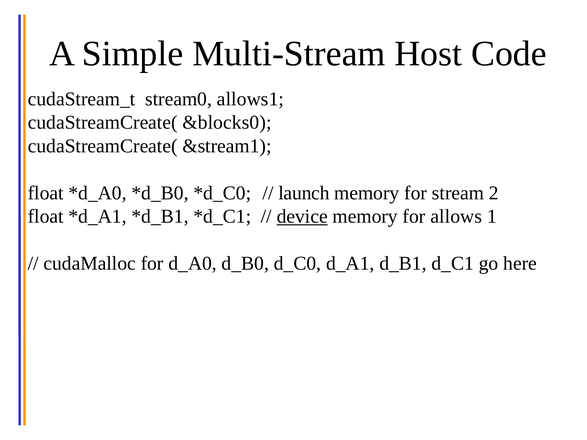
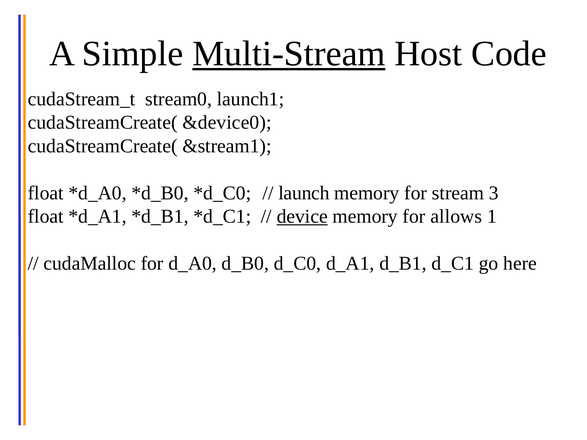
Multi-Stream underline: none -> present (289, 54)
allows1: allows1 -> launch1 (251, 99)
&blocks0: &blocks0 -> &device0 (227, 123)
2: 2 -> 3 (494, 193)
